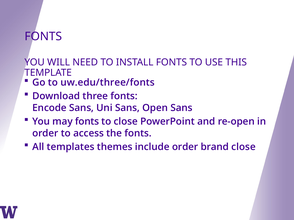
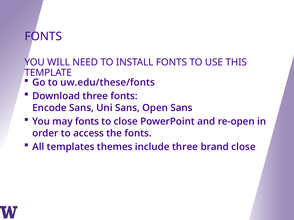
uw.edu/three/fonts: uw.edu/three/fonts -> uw.edu/these/fonts (108, 83)
include order: order -> three (185, 147)
